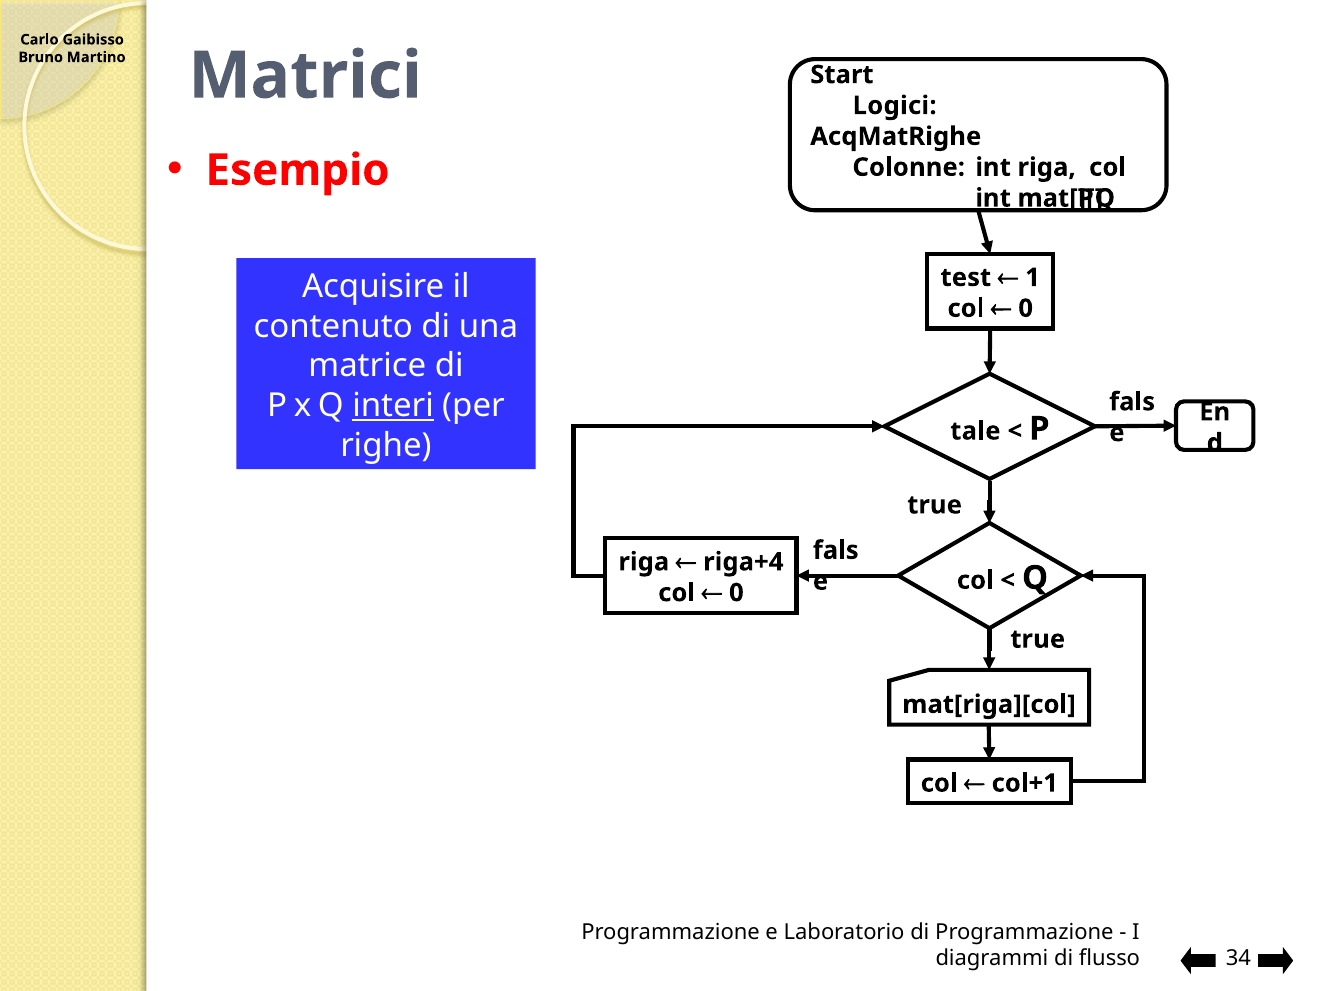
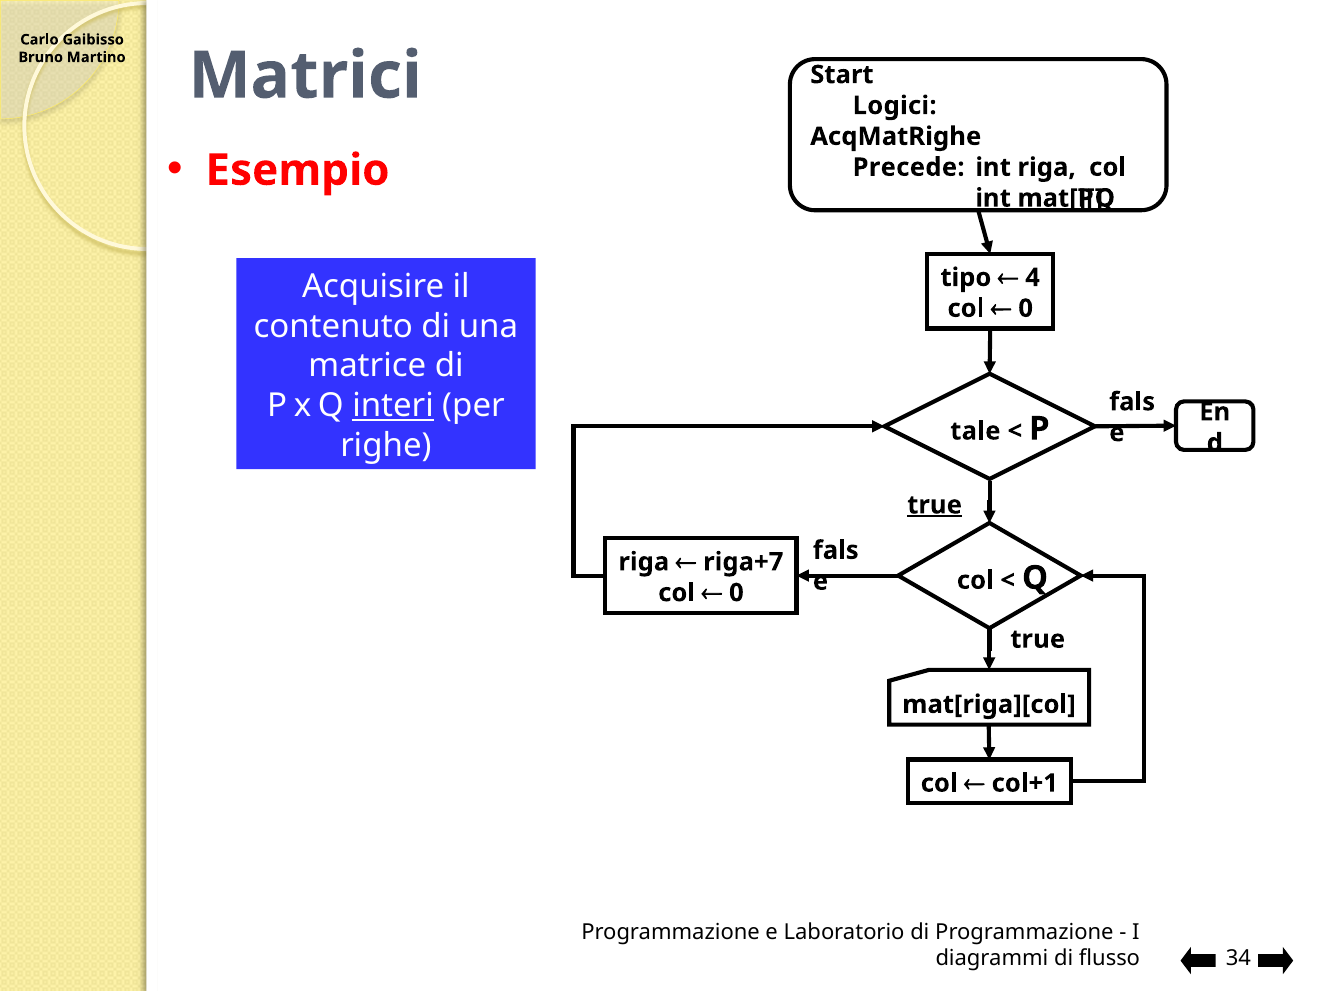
Colonne: Colonne -> Precede (909, 167)
test: test -> tipo (966, 277)
1: 1 -> 4 (1033, 277)
true underline: none -> present (935, 505)
riga+4: riga+4 -> riga+7 (743, 562)
